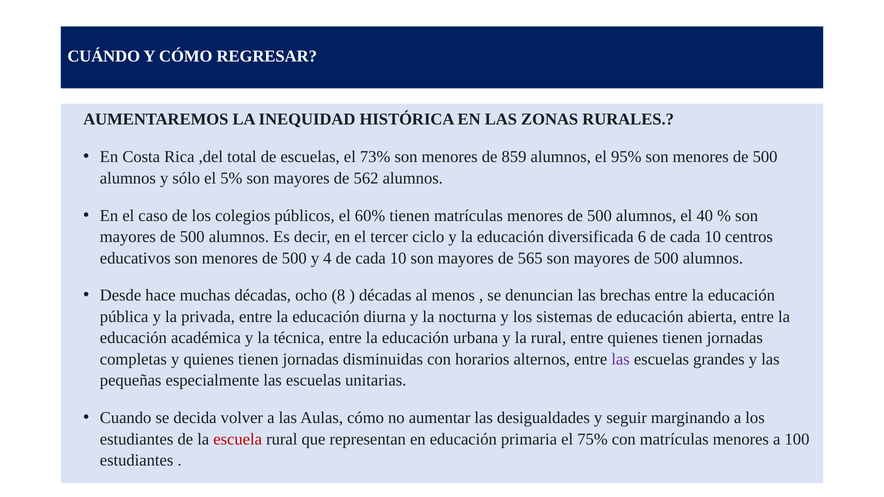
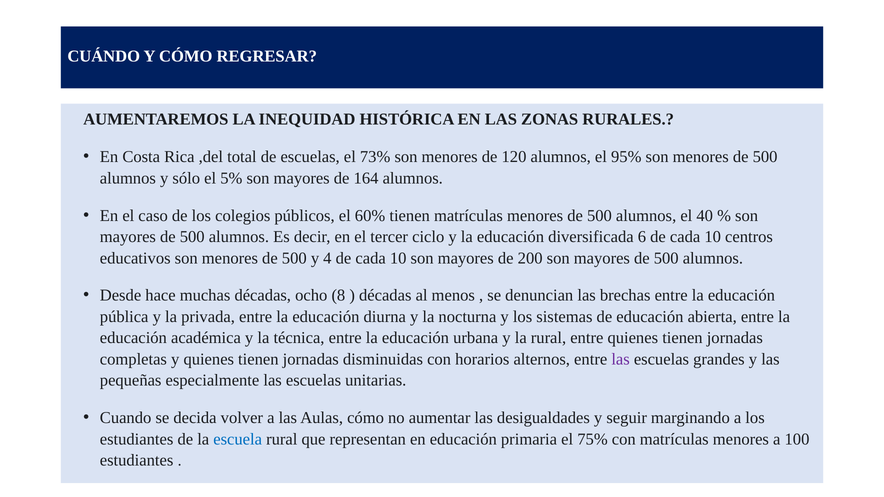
859: 859 -> 120 (514, 157)
562: 562 -> 164 (366, 178)
565: 565 -> 200 (530, 258)
escuela colour: red -> blue (238, 439)
